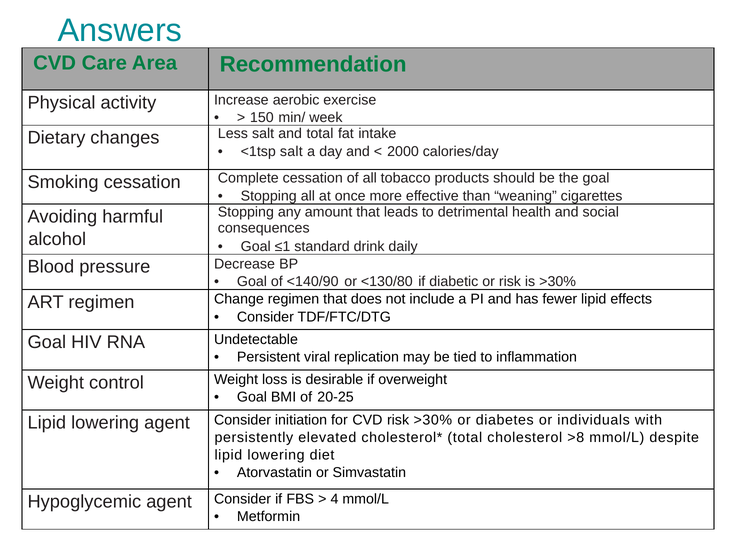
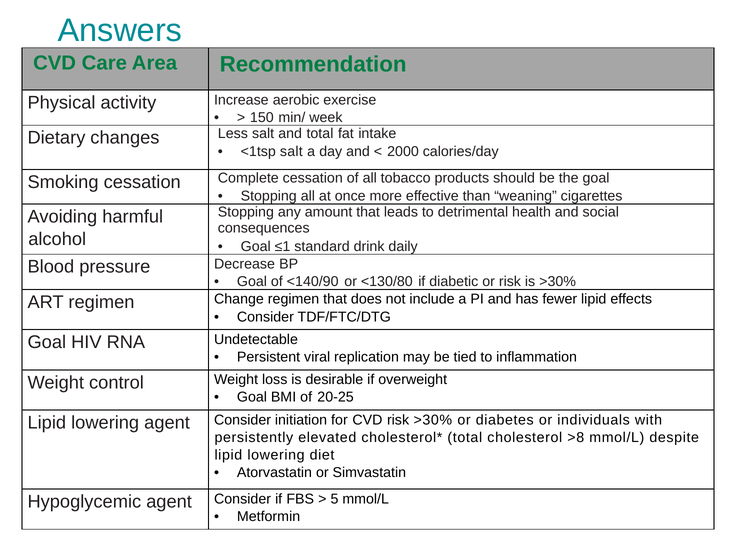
4: 4 -> 5 (335, 498)
